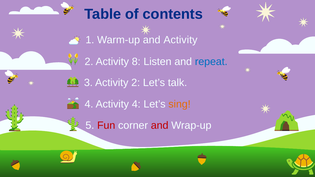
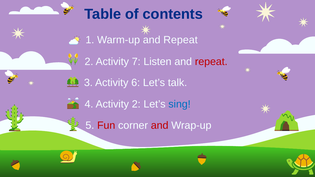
Warm-up and Activity: Activity -> Repeat (180, 40)
8: 8 -> 7 (136, 62)
repeat colour: blue -> red (211, 62)
3 Activity 2: 2 -> 6 (136, 83)
Activity 4: 4 -> 2 (136, 104)
sing colour: orange -> blue (180, 104)
